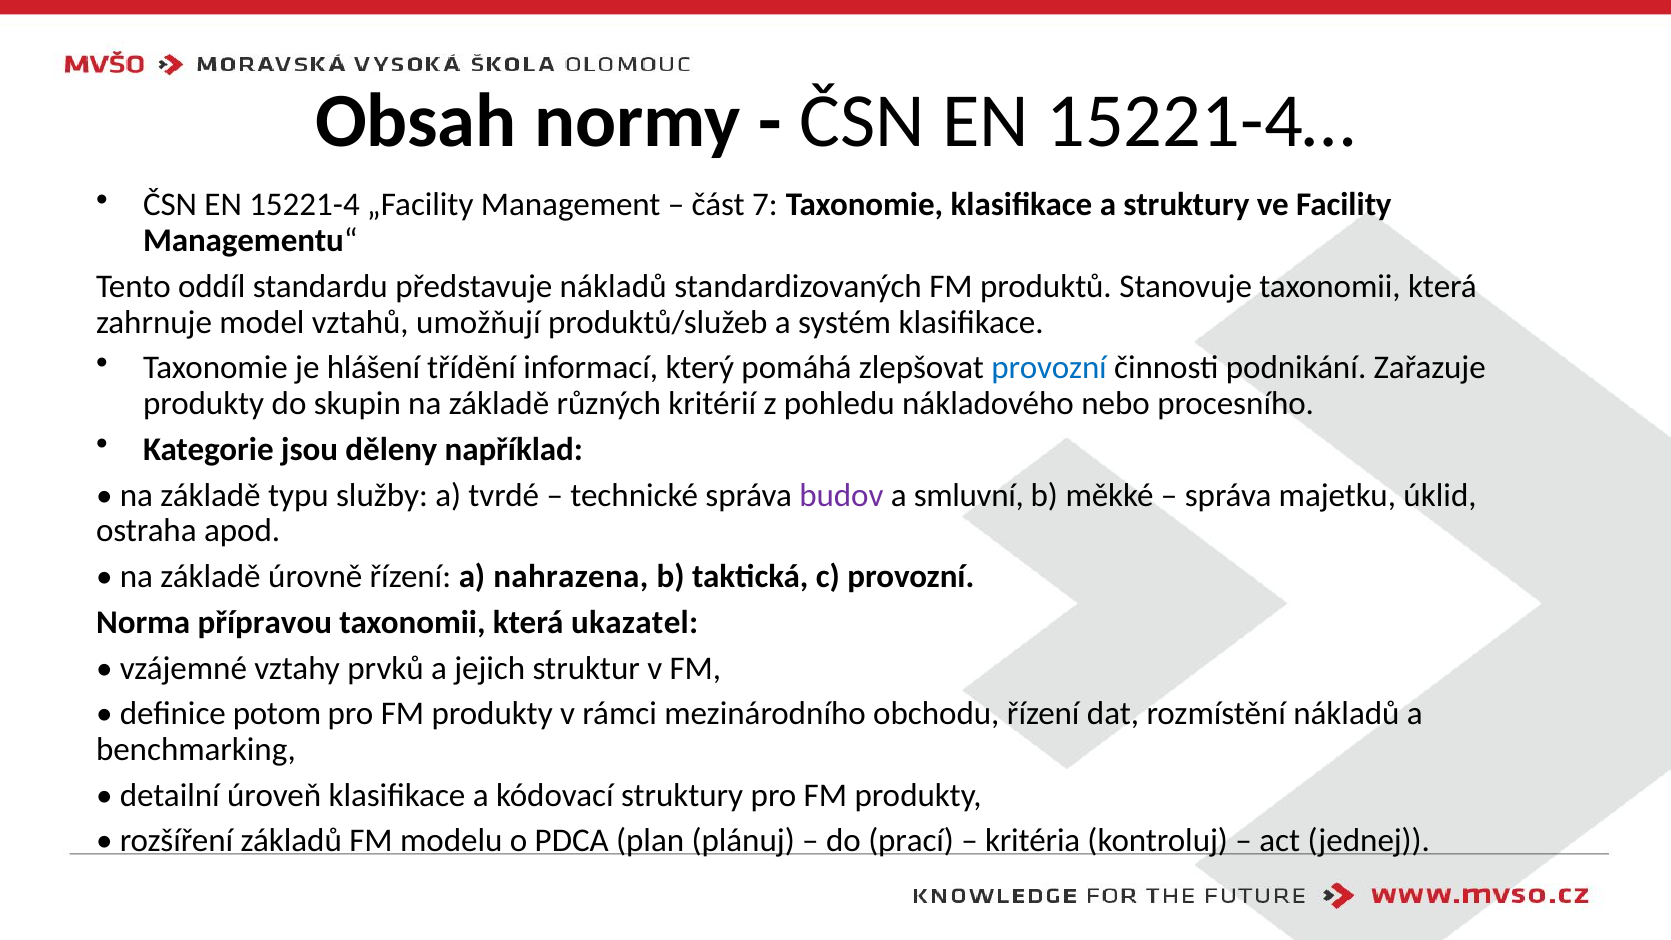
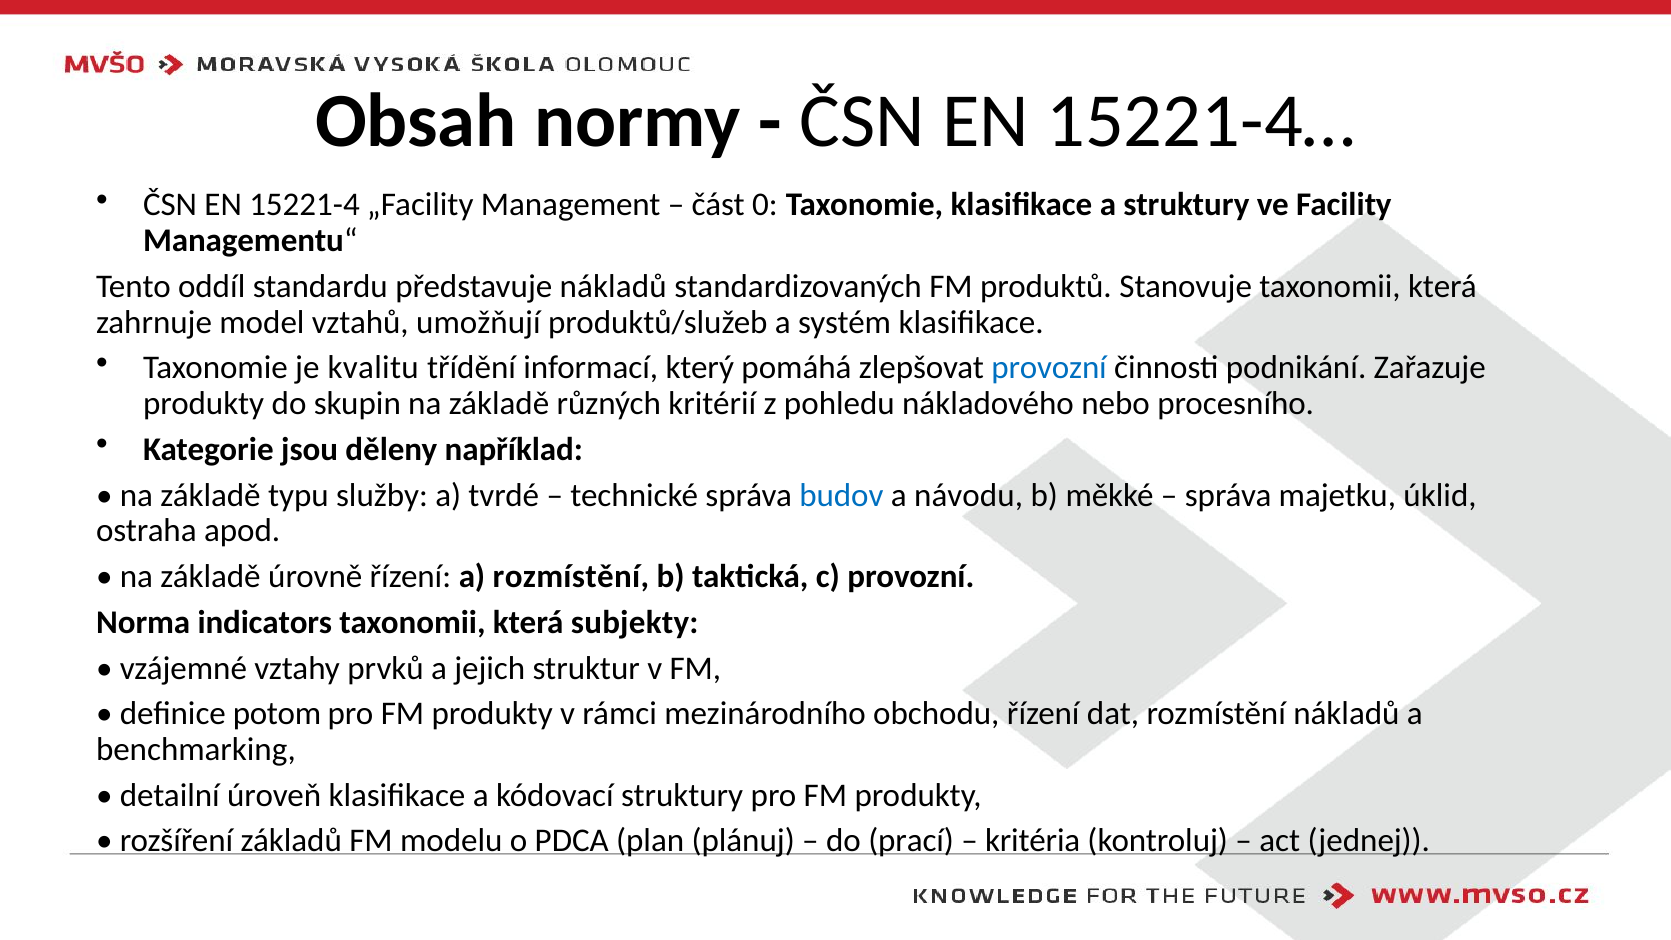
7: 7 -> 0 (765, 205)
hlášení: hlášení -> kvalitu (373, 368)
budov colour: purple -> blue (841, 495)
smluvní: smluvní -> návodu (969, 495)
a nahrazena: nahrazena -> rozmístění (571, 577)
přípravou: přípravou -> indicators (265, 622)
ukazatel: ukazatel -> subjekty (635, 622)
